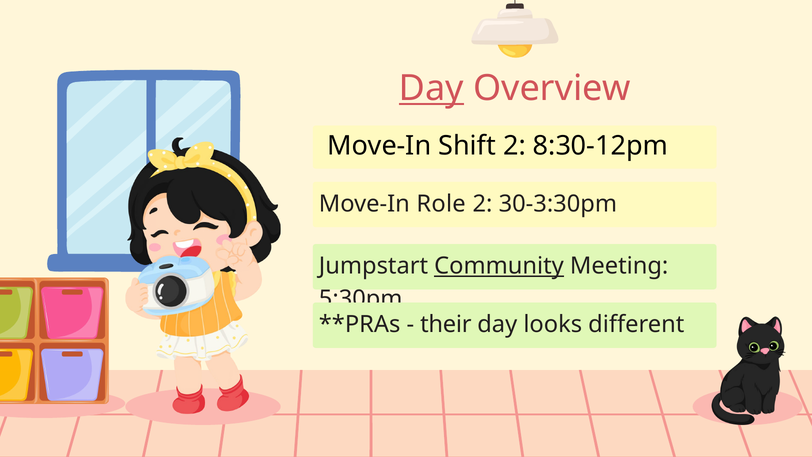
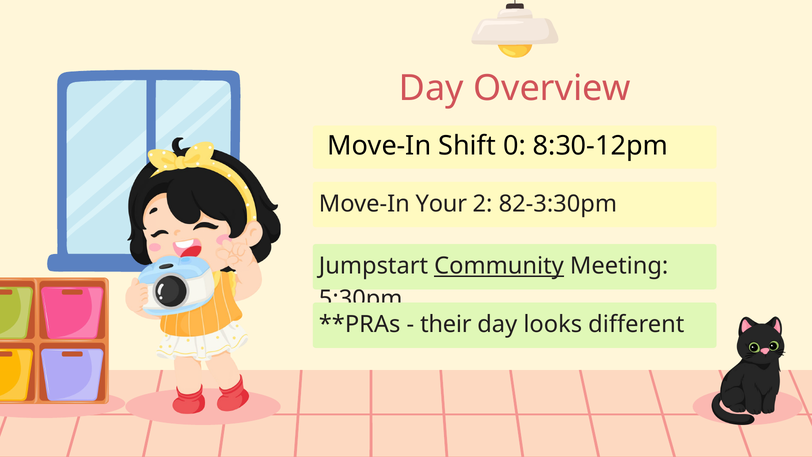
Day underline: present -> none (431, 88)
Shift 2: 2 -> 0 (514, 146)
Role: Role -> Your (441, 204)
30-3:30pm: 30-3:30pm -> 82-3:30pm (558, 204)
